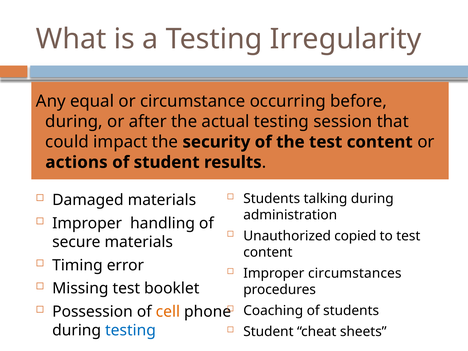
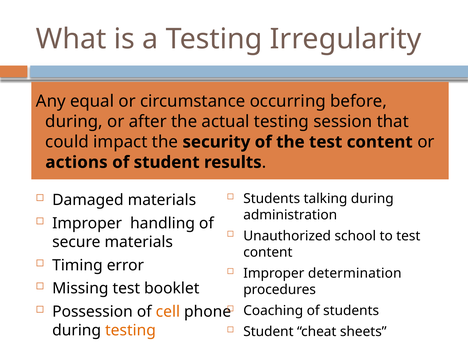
copied: copied -> school (355, 236)
circumstances: circumstances -> determination (355, 273)
testing colour: blue -> orange (131, 330)
